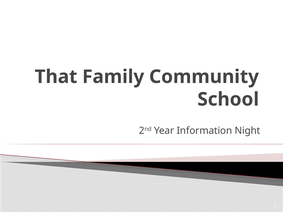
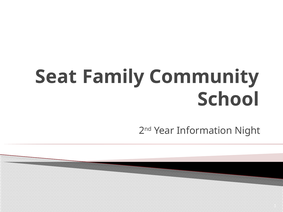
That: That -> Seat (56, 77)
